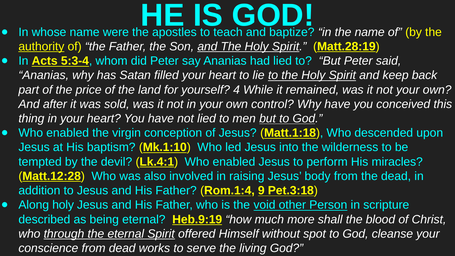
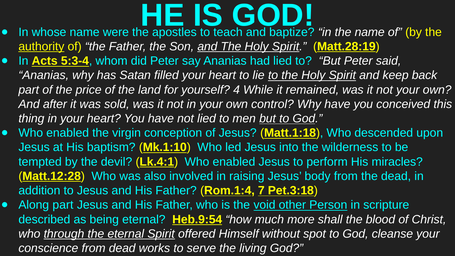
9: 9 -> 7 (261, 191)
Along holy: holy -> part (63, 205)
Heb.9:19: Heb.9:19 -> Heb.9:54 (197, 219)
